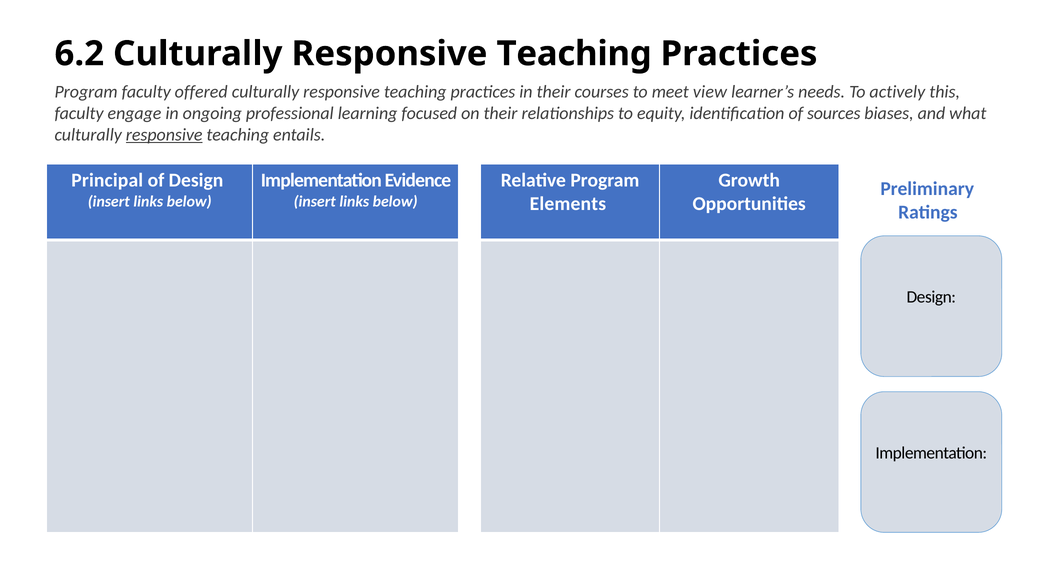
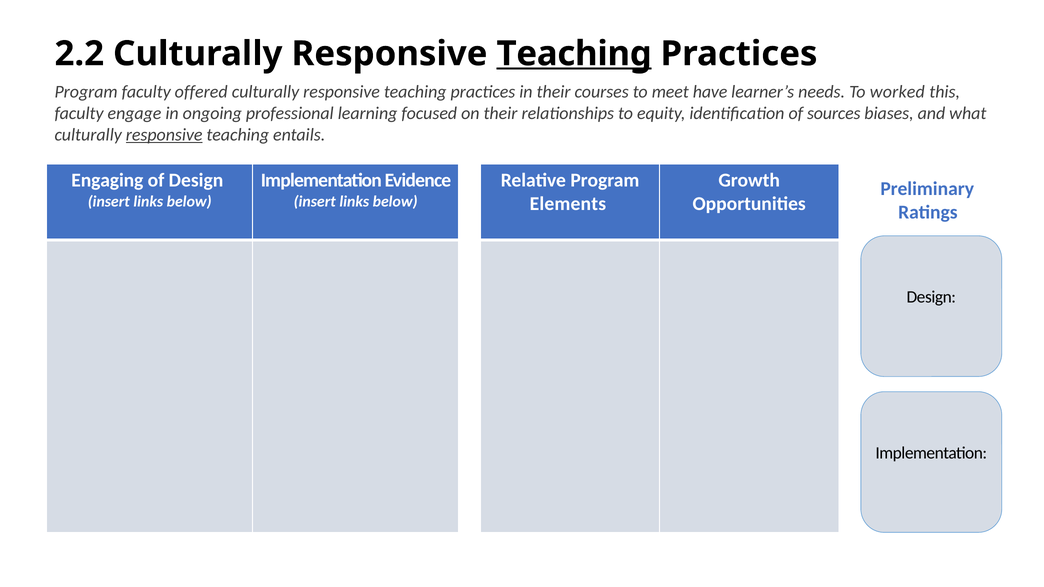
6.2: 6.2 -> 2.2 (79, 54)
Teaching underline: none -> present (574, 54)
view: view -> have (710, 92)
actively: actively -> worked (897, 92)
Principal: Principal -> Engaging (107, 180)
